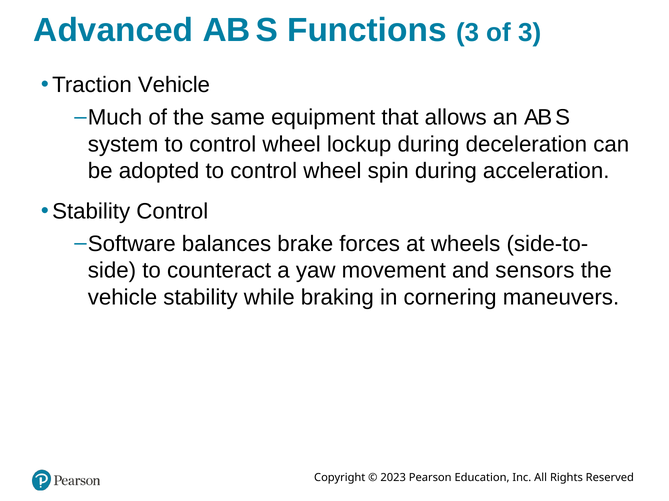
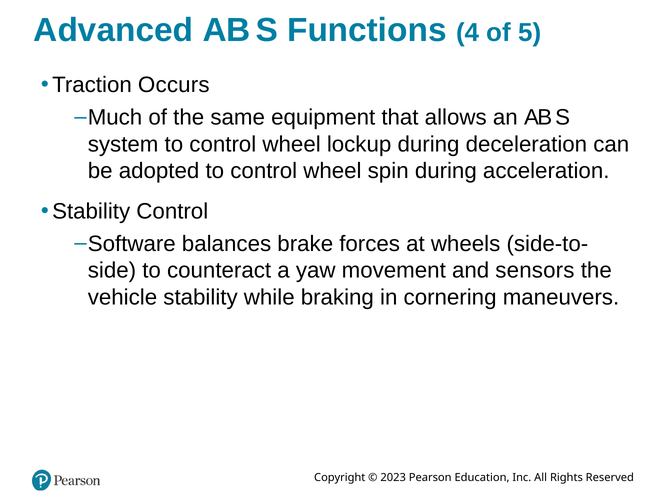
Functions 3: 3 -> 4 (468, 33)
of 3: 3 -> 5 (530, 33)
Traction Vehicle: Vehicle -> Occurs (174, 85)
